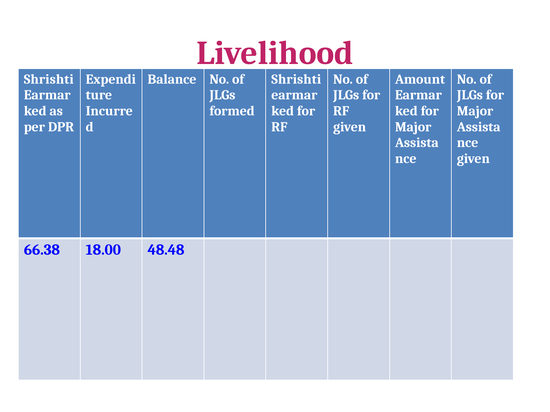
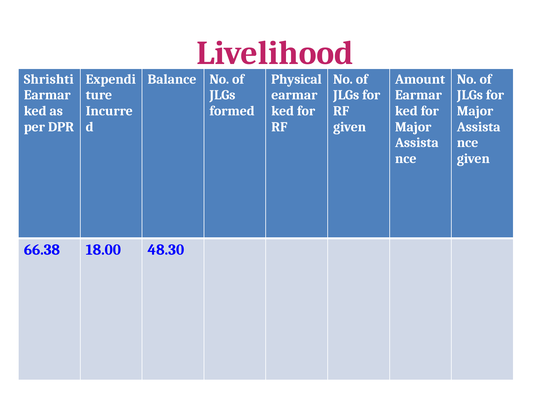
Shrishti: Shrishti -> Physical (296, 79)
48.48: 48.48 -> 48.30 (166, 250)
